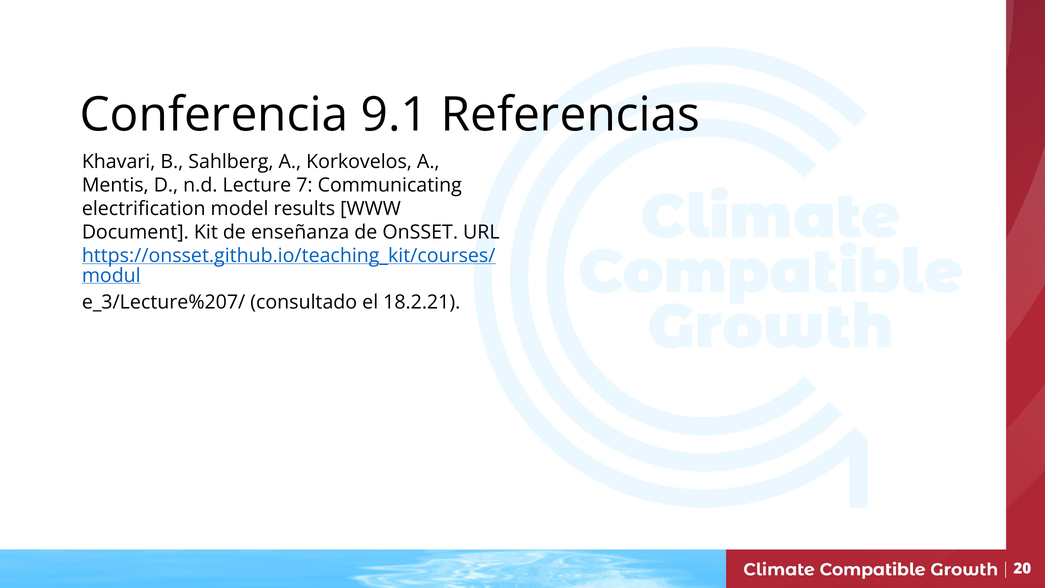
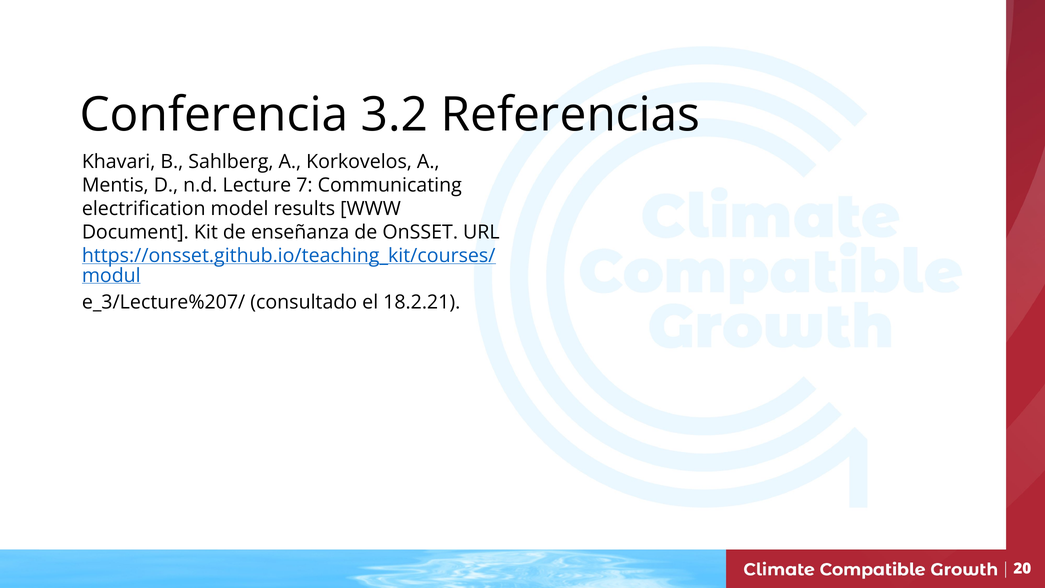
9.1: 9.1 -> 3.2 (394, 115)
